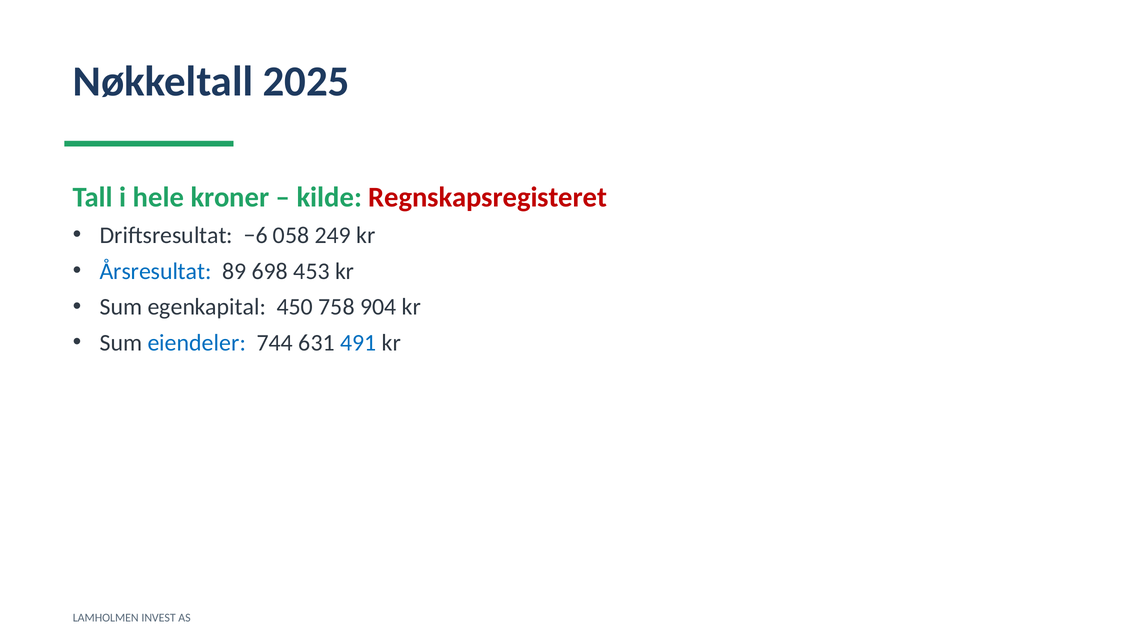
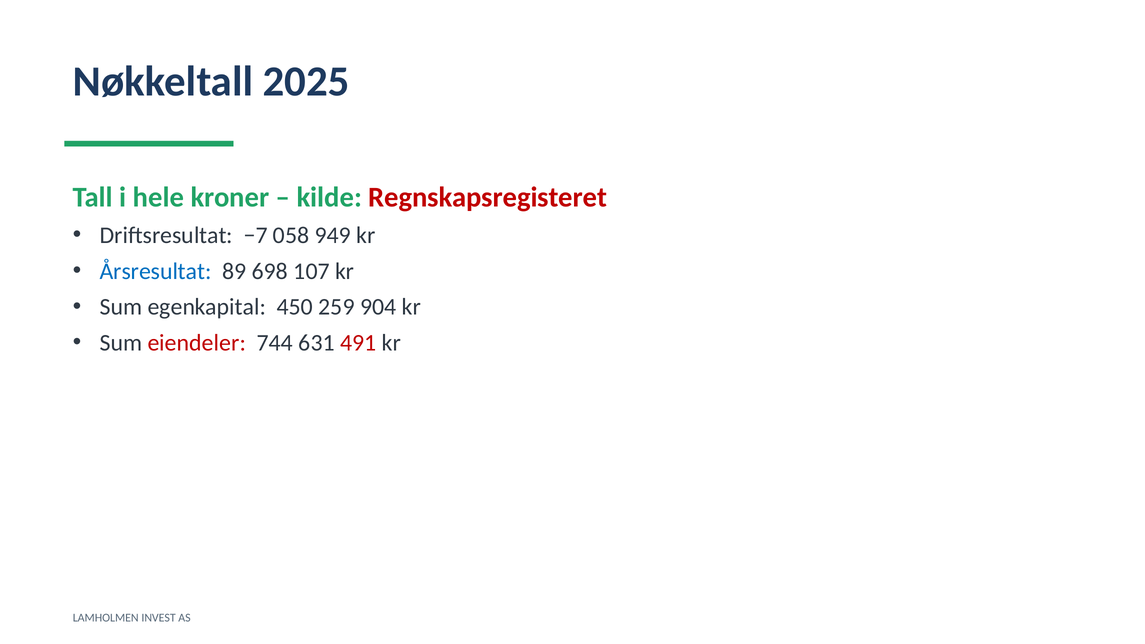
−6: −6 -> −7 (256, 235)
249: 249 -> 949 (333, 235)
453: 453 -> 107 (312, 271)
758: 758 -> 259 (337, 307)
eiendeler colour: blue -> red (197, 343)
491 colour: blue -> red (358, 343)
